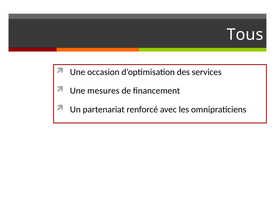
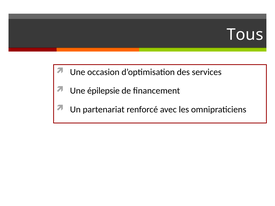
mesures: mesures -> épilepsie (103, 91)
